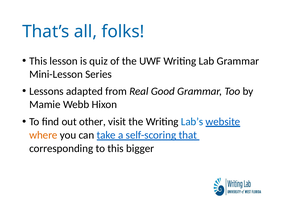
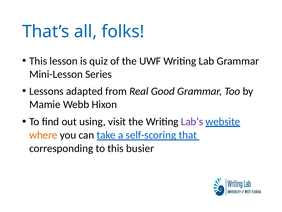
other: other -> using (92, 121)
Lab’s colour: blue -> purple (192, 121)
bigger: bigger -> busier (140, 148)
